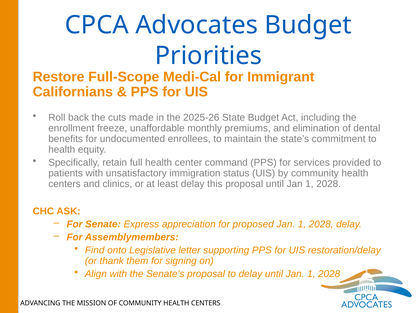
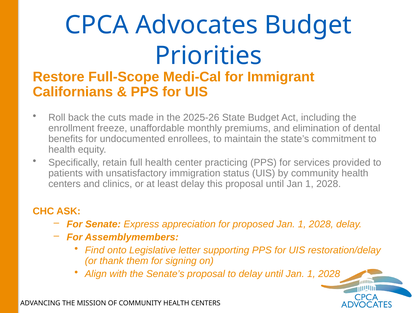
command: command -> practicing (226, 162)
